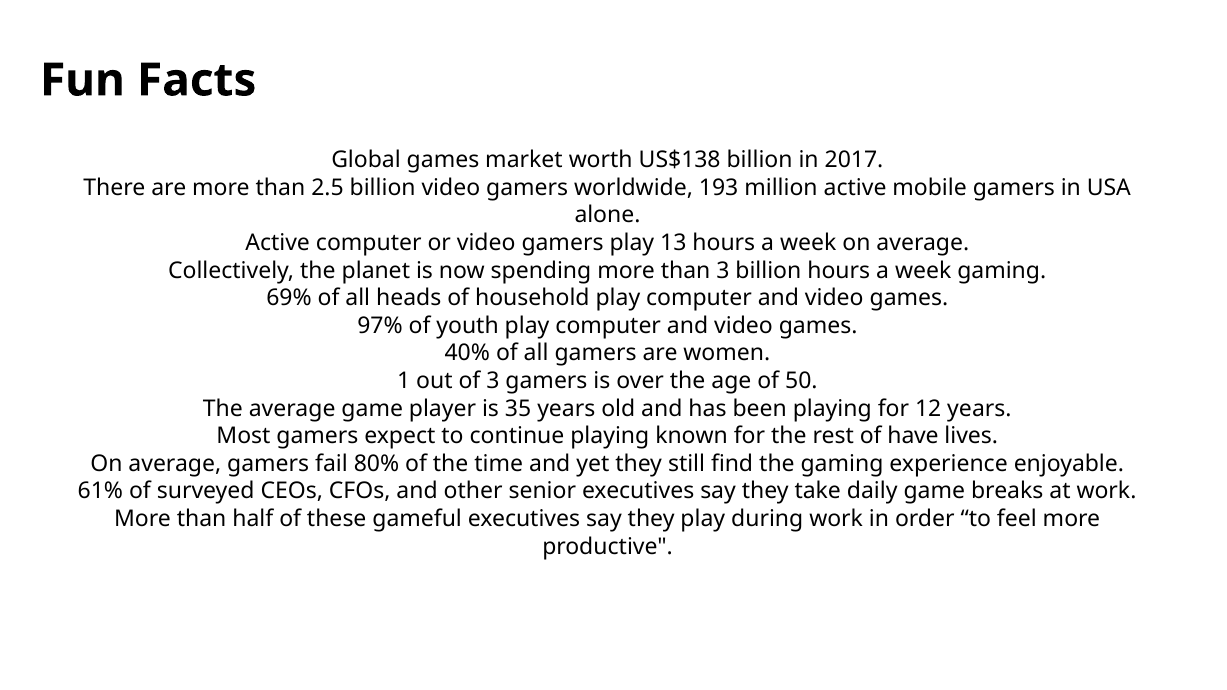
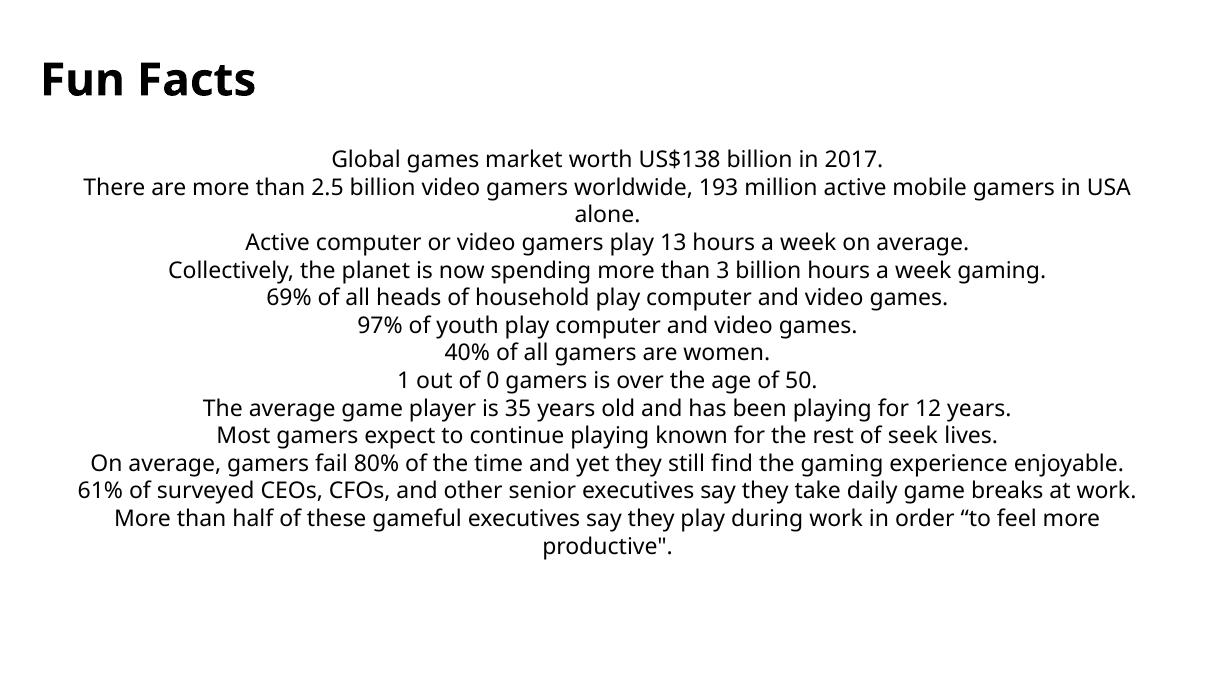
of 3: 3 -> 0 (493, 381)
have: have -> seek (913, 436)
